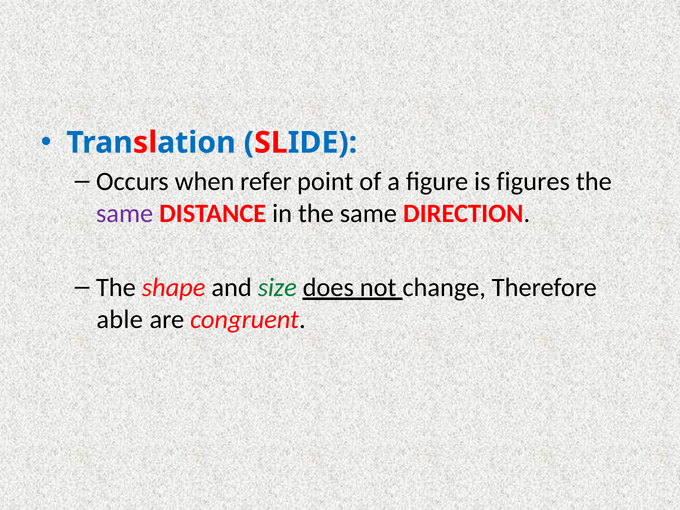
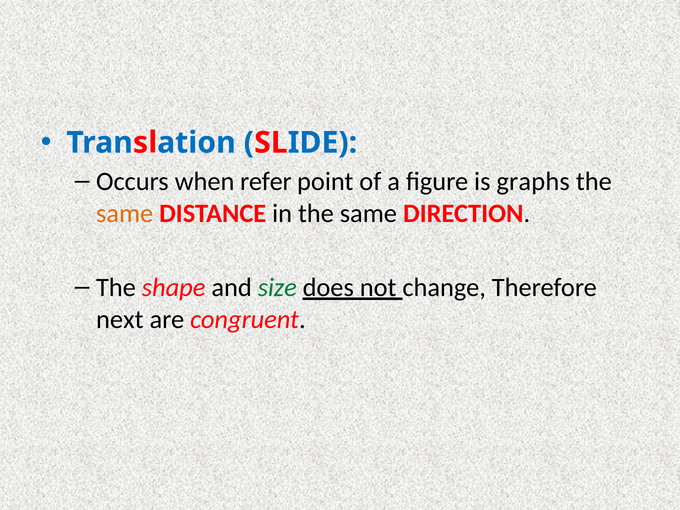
figures: figures -> graphs (533, 182)
same colour: purple -> orange (125, 213)
able: able -> next (120, 319)
